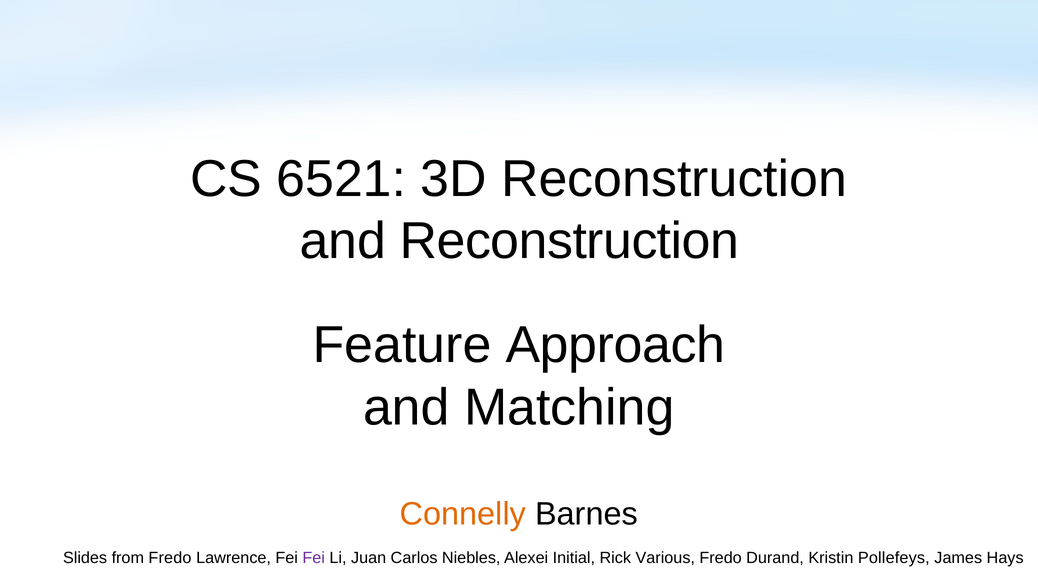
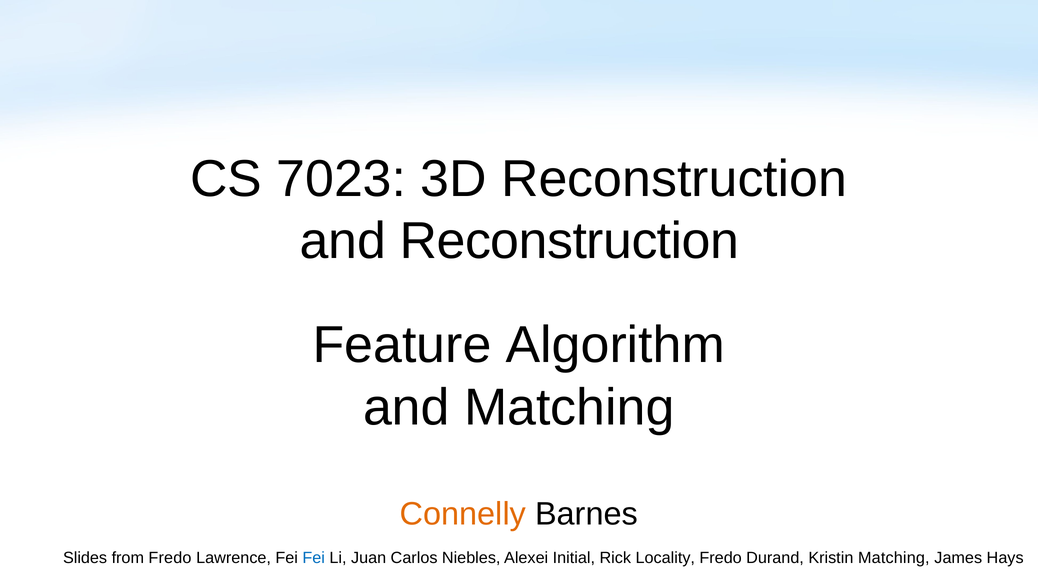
6521: 6521 -> 7023 (341, 179)
Approach: Approach -> Algorithm (615, 345)
Fei colour: purple -> blue (314, 558)
Various: Various -> Locality (665, 558)
Kristin Pollefeys: Pollefeys -> Matching (894, 558)
